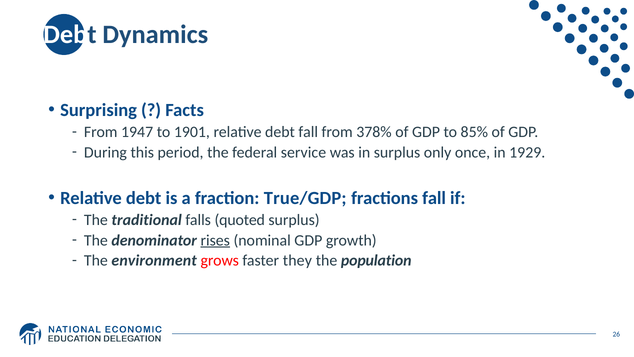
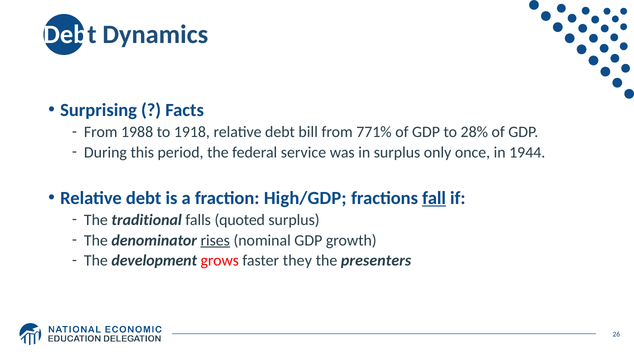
1947: 1947 -> 1988 (137, 132)
1901: 1901 -> 1918 (192, 132)
debt fall: fall -> bill (308, 132)
378%: 378% -> 771% (374, 132)
85%: 85% -> 28% (474, 132)
1929: 1929 -> 1944 (527, 152)
True/GDP: True/GDP -> High/GDP (305, 198)
fall underline: none -> present (434, 198)
environment: environment -> development (154, 260)
population: population -> presenters (376, 260)
